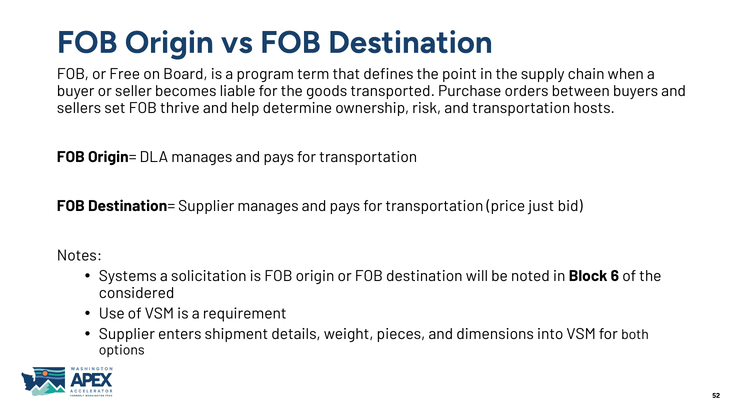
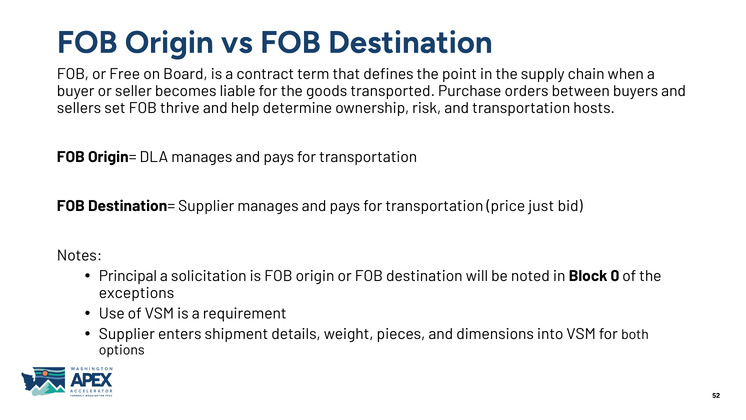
program: program -> contract (265, 74)
Systems: Systems -> Principal (128, 276)
6: 6 -> 0 (615, 276)
considered: considered -> exceptions (137, 293)
